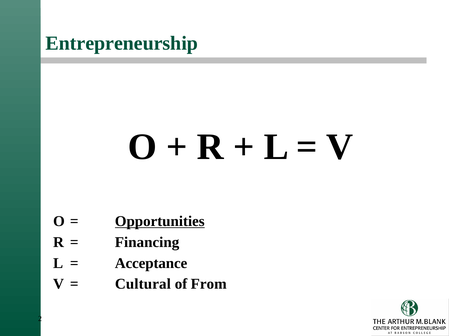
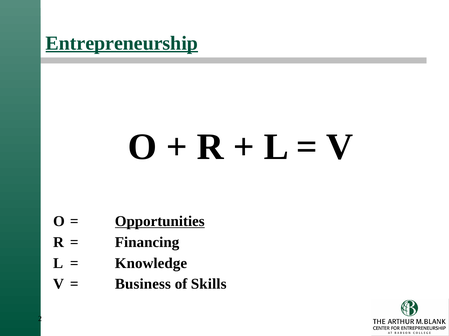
Entrepreneurship underline: none -> present (122, 43)
Acceptance: Acceptance -> Knowledge (151, 264)
Cultural: Cultural -> Business (143, 285)
From: From -> Skills (209, 285)
